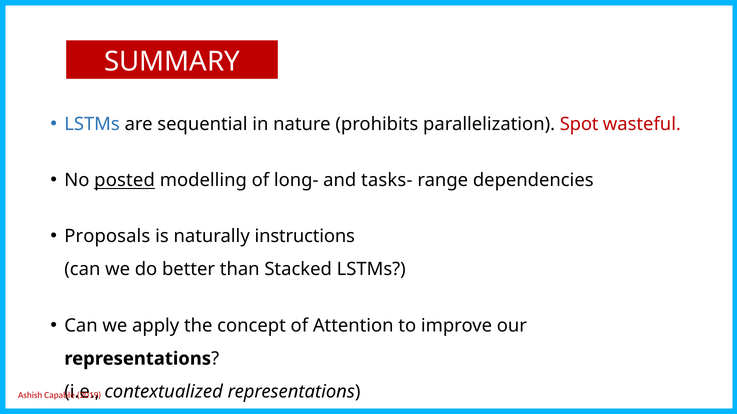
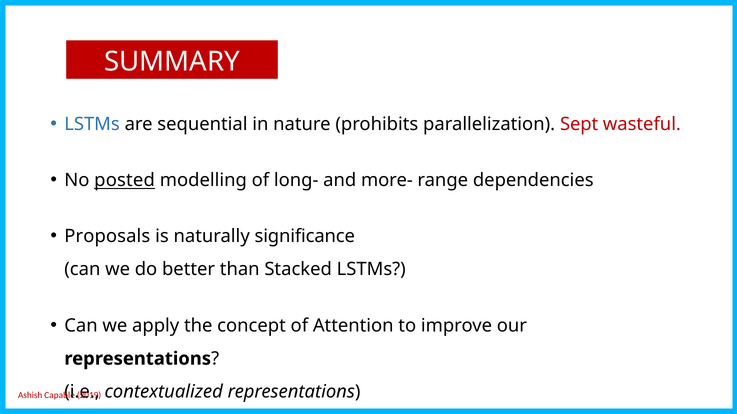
Spot: Spot -> Sept (579, 124)
tasks-: tasks- -> more- (387, 180)
instructions: instructions -> significance (305, 237)
